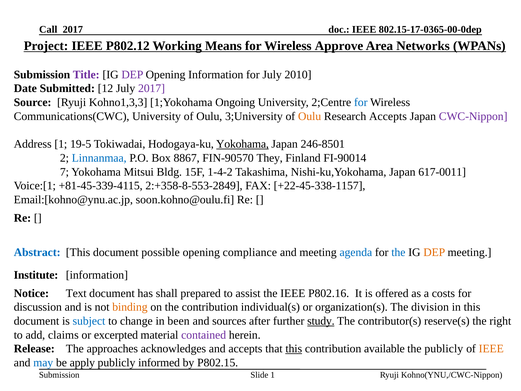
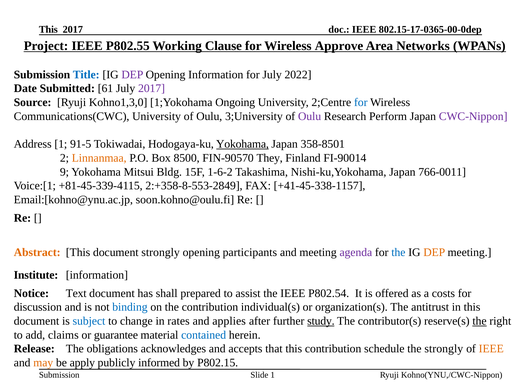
Call: Call -> This (48, 29)
P802.12: P802.12 -> P802.55 (128, 46)
Means: Means -> Clause (223, 46)
Title colour: purple -> blue (86, 75)
2010: 2010 -> 2022 (298, 75)
12: 12 -> 61 (105, 88)
Kohno1,3,3: Kohno1,3,3 -> Kohno1,3,0 (118, 102)
Oulu colour: orange -> purple (310, 116)
Research Accepts: Accepts -> Perform (388, 116)
19-5: 19-5 -> 91-5 (81, 144)
246-8501: 246-8501 -> 358-8501 (323, 144)
Linnanmaa colour: blue -> orange (99, 158)
8867: 8867 -> 8500 (187, 158)
7: 7 -> 9 (64, 172)
1-4-2: 1-4-2 -> 1-6-2 (220, 172)
617-0011: 617-0011 -> 766-0011 (442, 172)
+22-45-338-1157: +22-45-338-1157 -> +41-45-338-1157 (320, 186)
Abstract colour: blue -> orange (37, 252)
document possible: possible -> strongly (161, 252)
compliance: compliance -> participants (250, 252)
agenda colour: blue -> purple (356, 252)
P802.16: P802.16 -> P802.54 (329, 293)
binding colour: orange -> blue (130, 307)
division: division -> antitrust (430, 307)
been: been -> rates (179, 321)
sources: sources -> applies (229, 321)
the underline: none -> present (480, 321)
excerpted: excerpted -> guarantee (116, 335)
contained colour: purple -> blue (204, 335)
approaches: approaches -> obligations (112, 349)
this underline: present -> none (294, 349)
available: available -> schedule (384, 349)
the publicly: publicly -> strongly (444, 349)
may colour: blue -> orange (43, 362)
